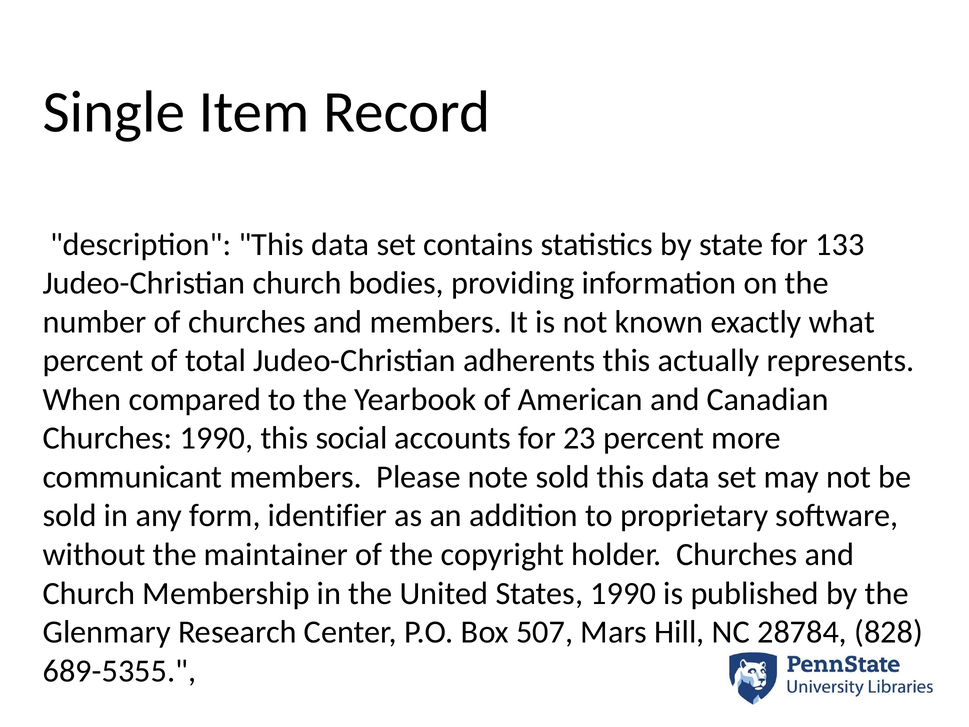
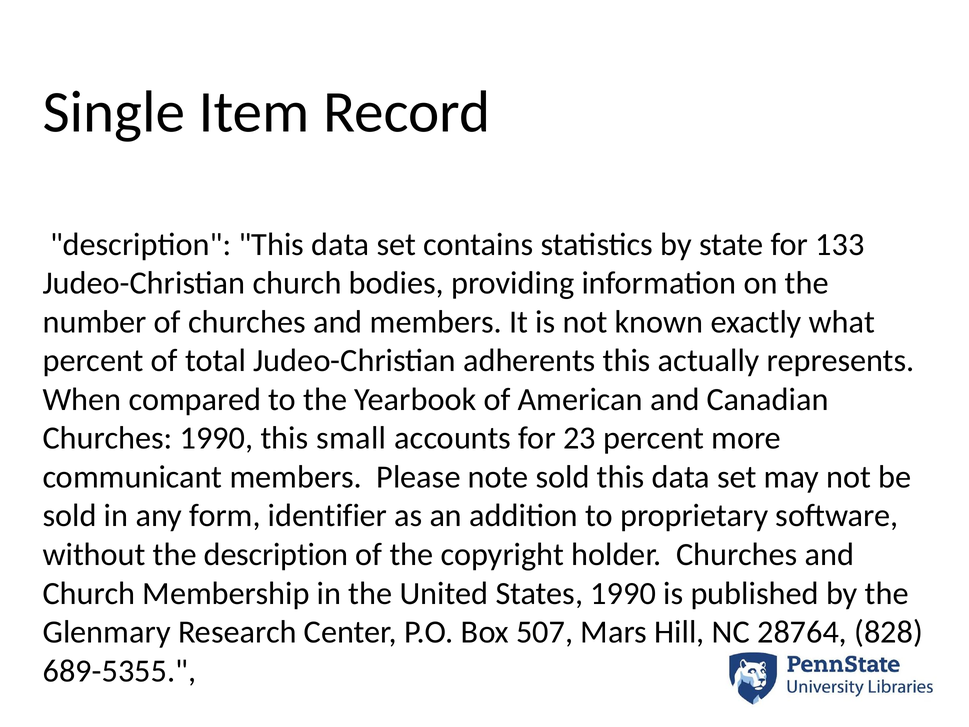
social: social -> small (351, 438)
the maintainer: maintainer -> description (276, 554)
28784: 28784 -> 28764 (802, 632)
